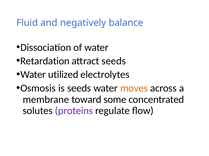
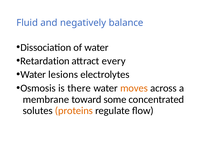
attract seeds: seeds -> every (114, 61)
utilized: utilized -> lesions (63, 75)
is seeds: seeds -> there (79, 89)
proteins colour: purple -> orange (74, 111)
